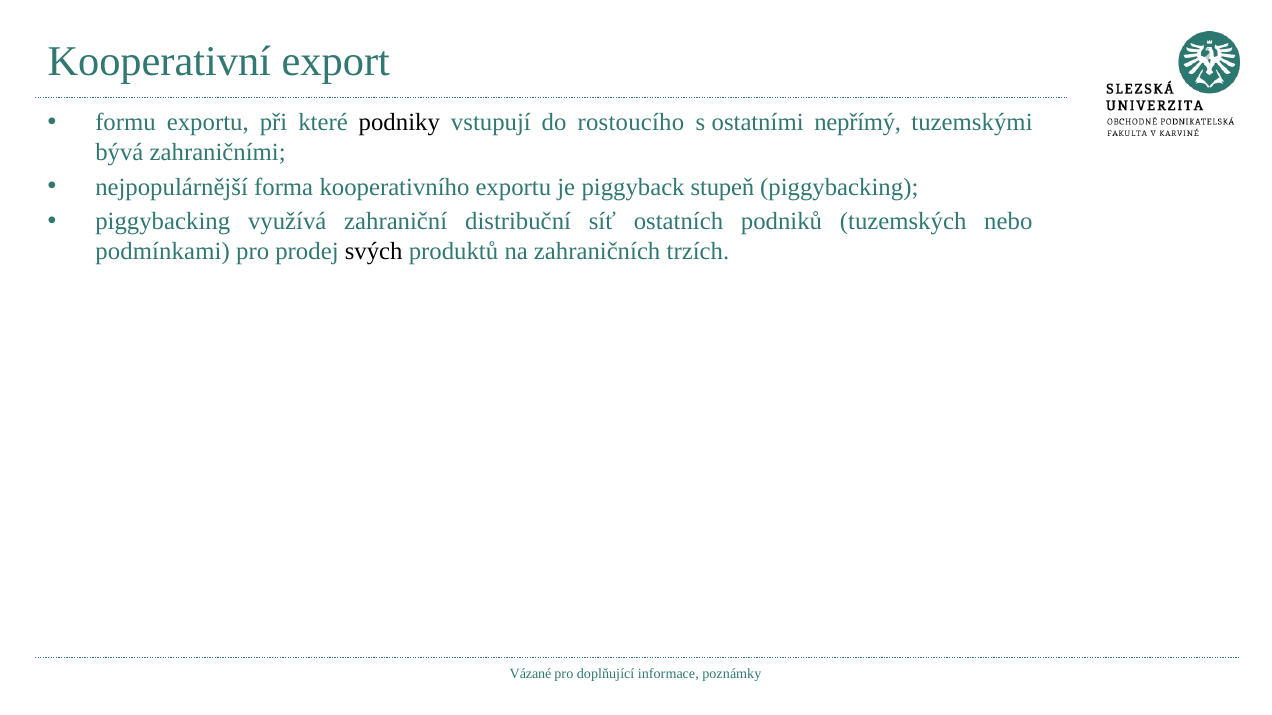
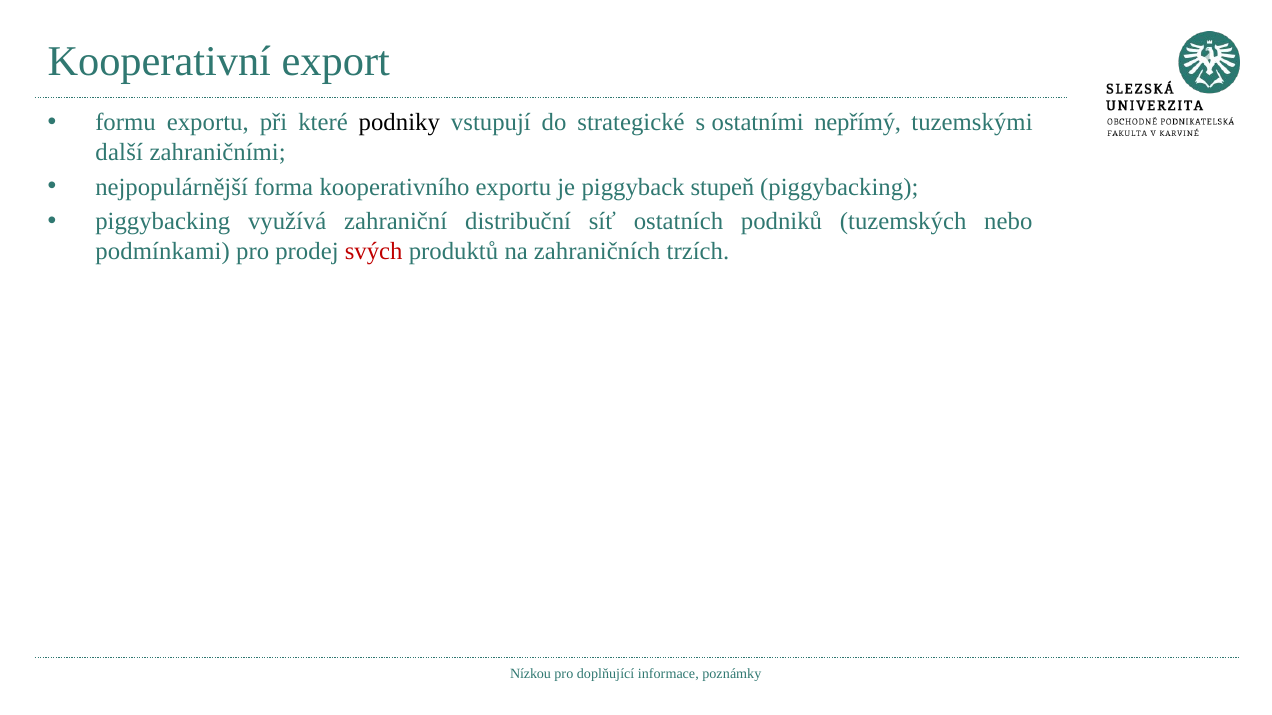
rostoucího: rostoucího -> strategické (631, 123)
bývá: bývá -> další (119, 152)
svých colour: black -> red (374, 251)
Vázané: Vázané -> Nízkou (530, 674)
